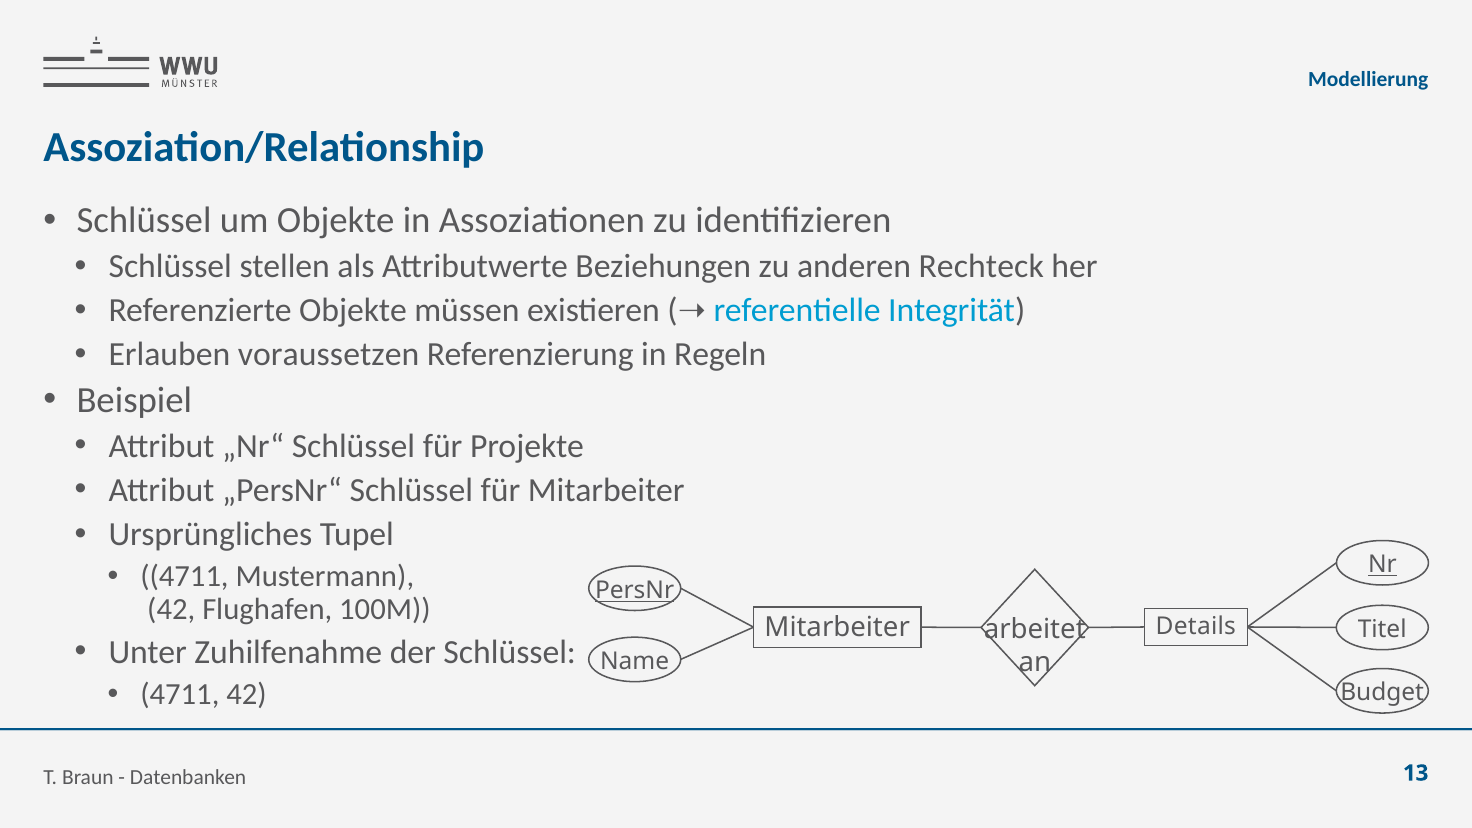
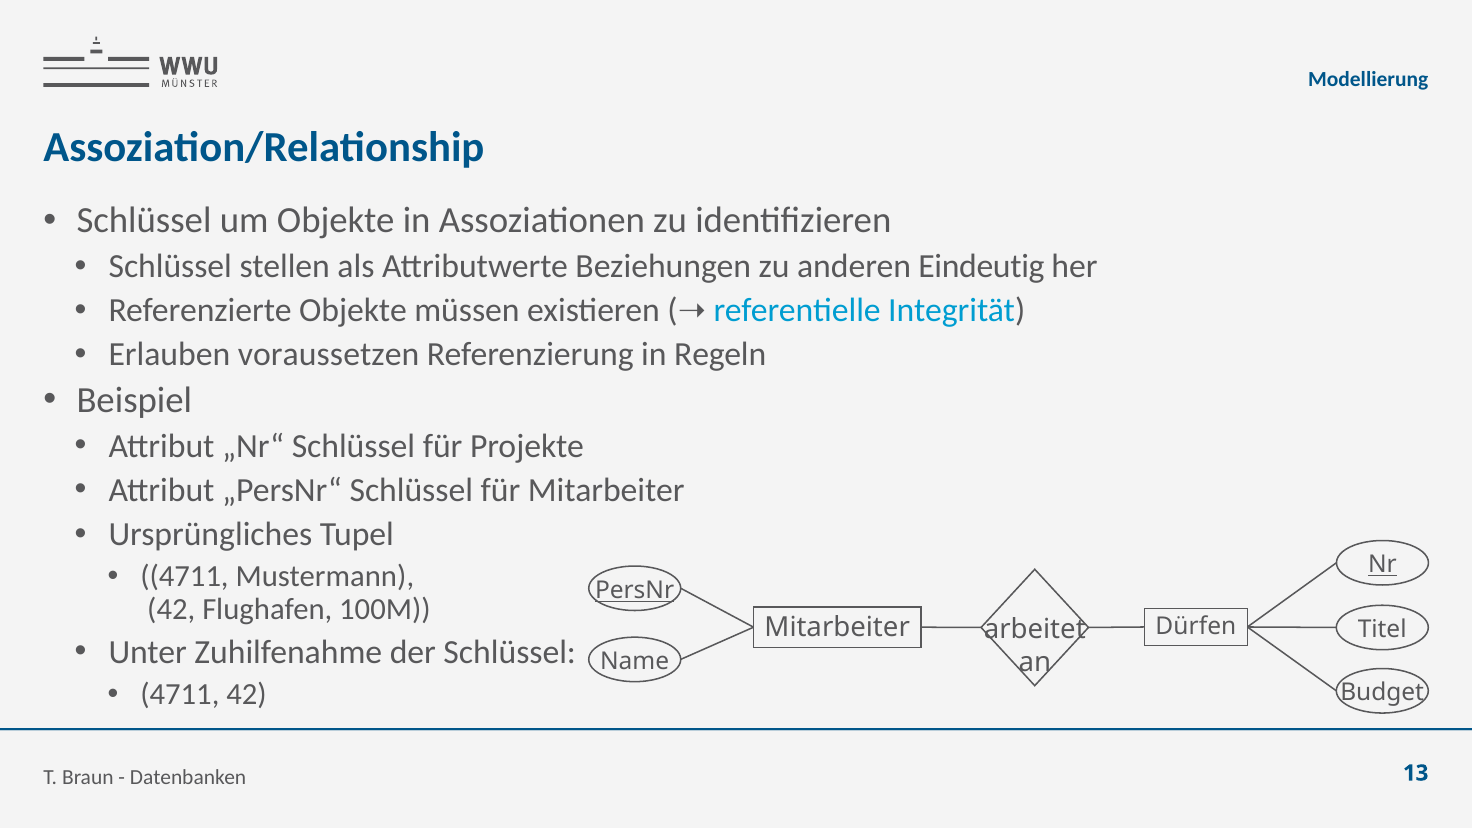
Rechteck: Rechteck -> Eindeutig (981, 266)
Details: Details -> Dürfen (1196, 627)
